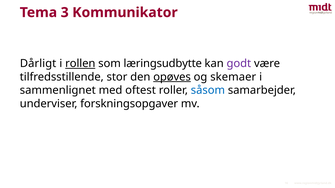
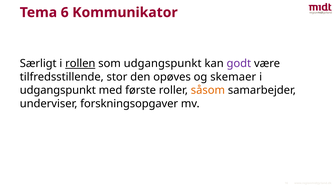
3: 3 -> 6 (65, 13)
Dårligt: Dårligt -> Særligt (38, 64)
som læringsudbytte: læringsudbytte -> udgangspunkt (163, 64)
opøves underline: present -> none (172, 77)
sammenlignet: sammenlignet -> udgangspunkt (58, 90)
oftest: oftest -> første (141, 90)
såsom colour: blue -> orange (208, 90)
